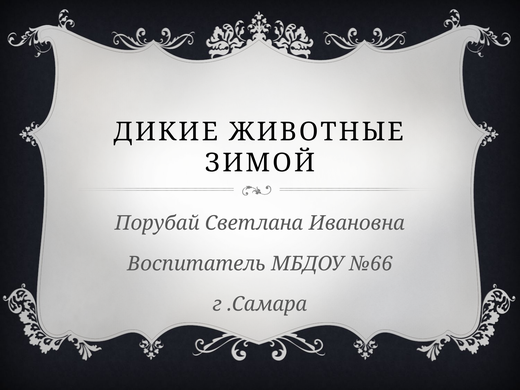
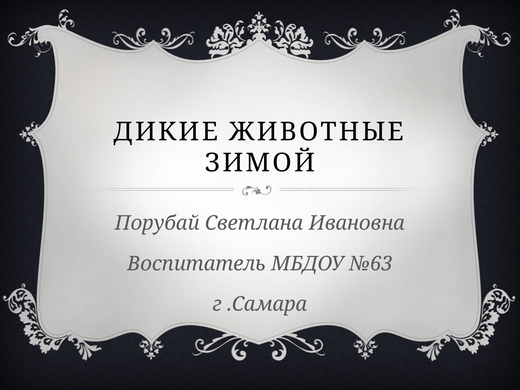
№66: №66 -> №63 (371, 264)
